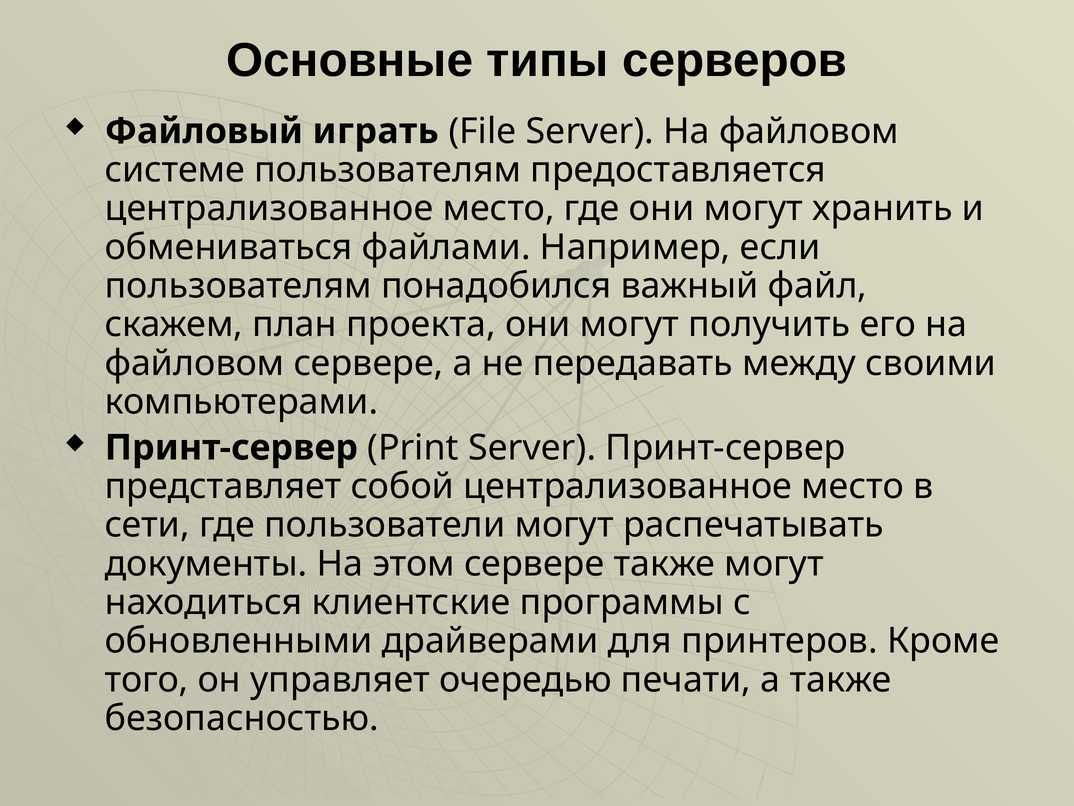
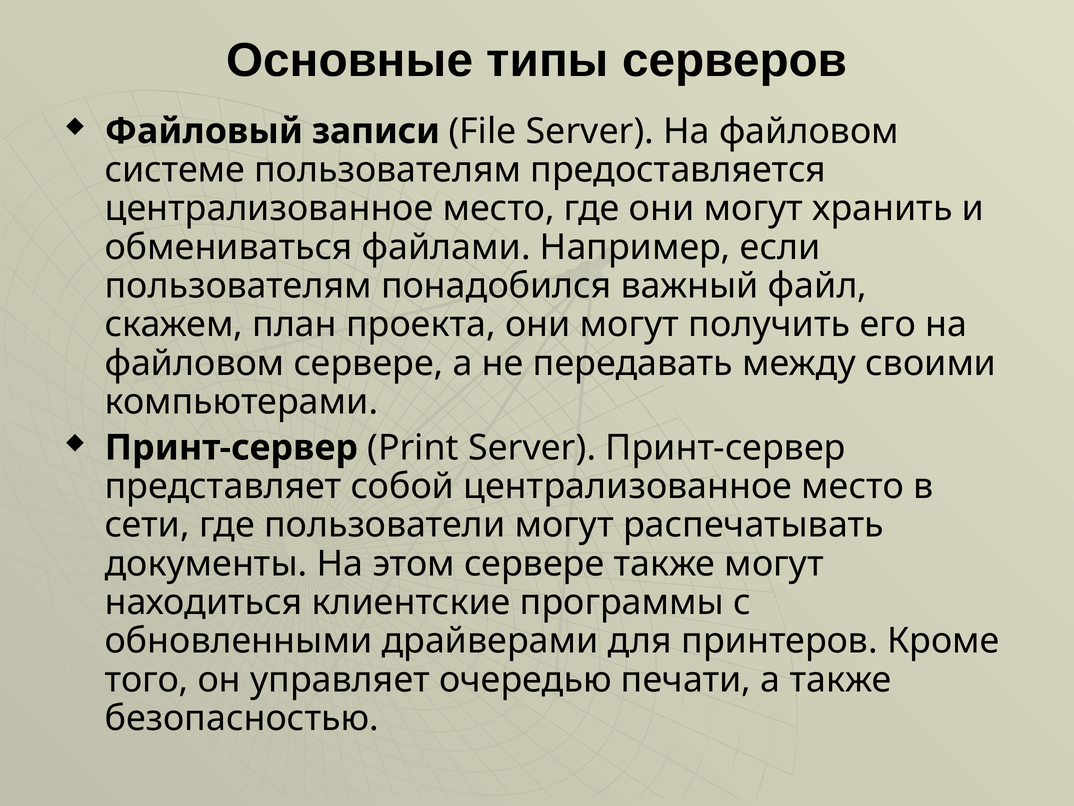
играть: играть -> записи (376, 131)
